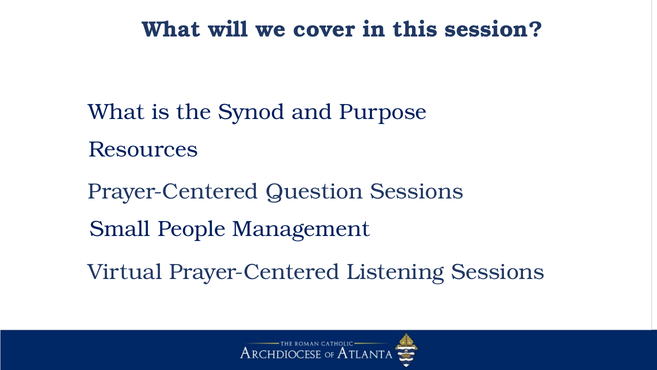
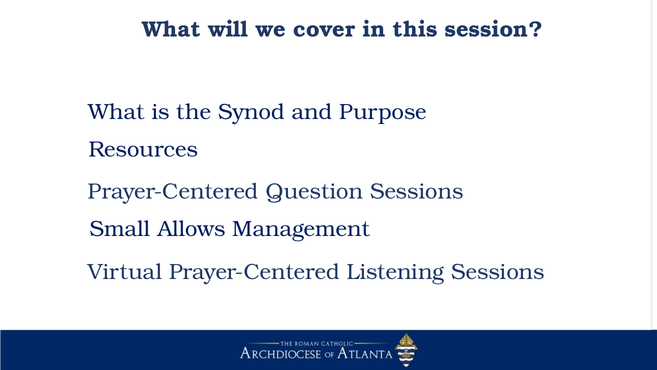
People: People -> Allows (192, 229)
